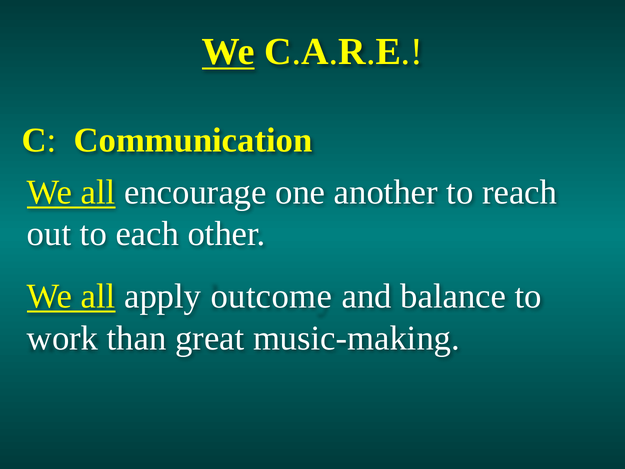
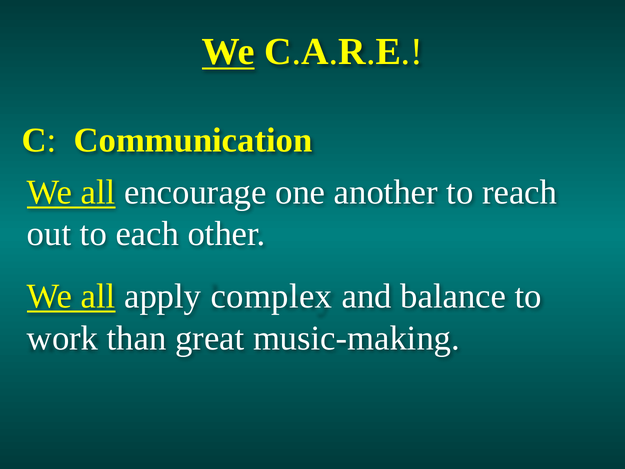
outcome: outcome -> complex (271, 296)
